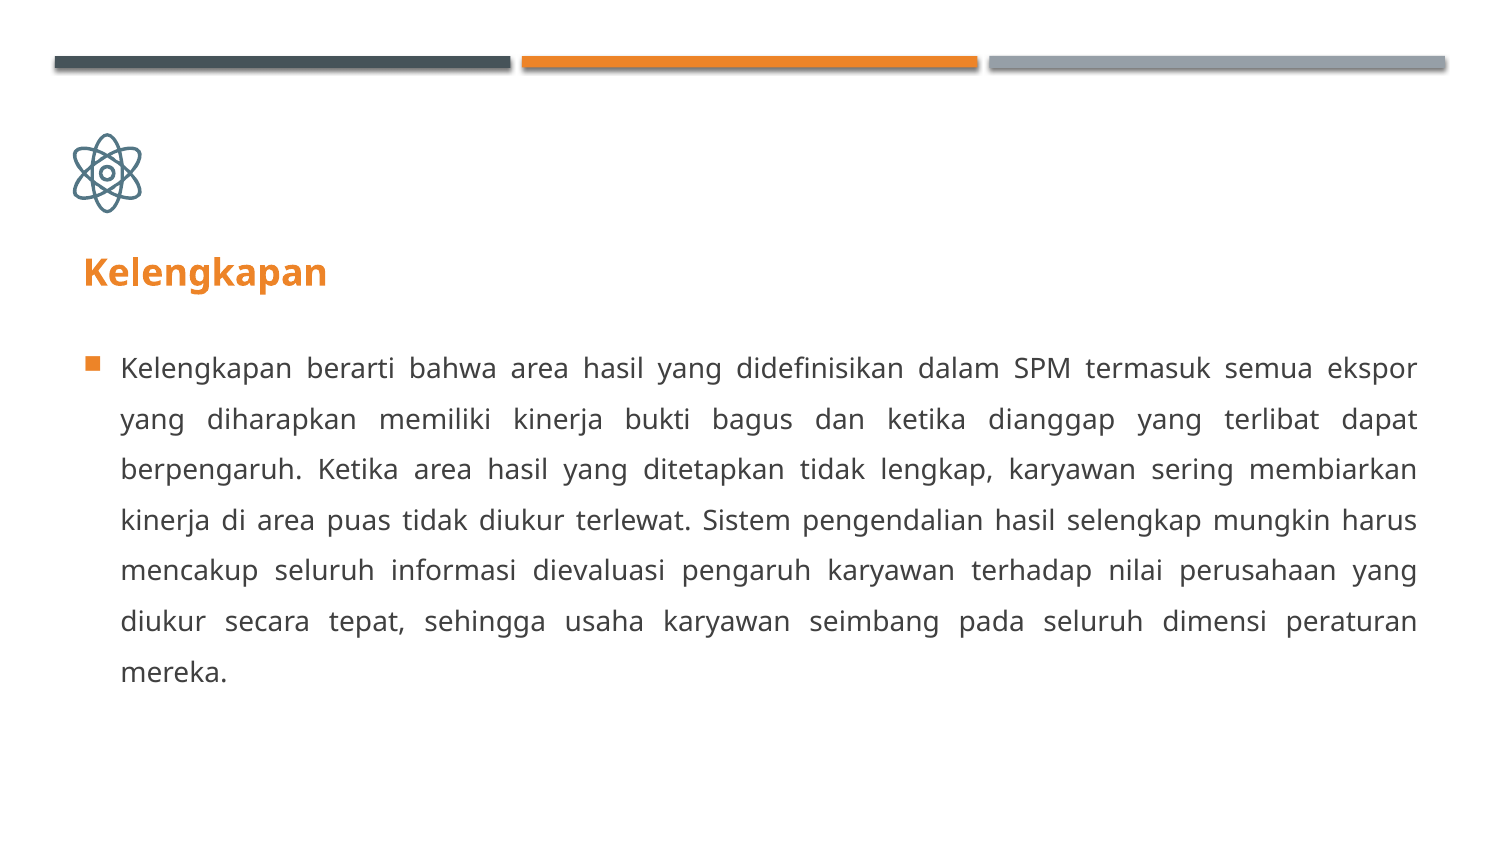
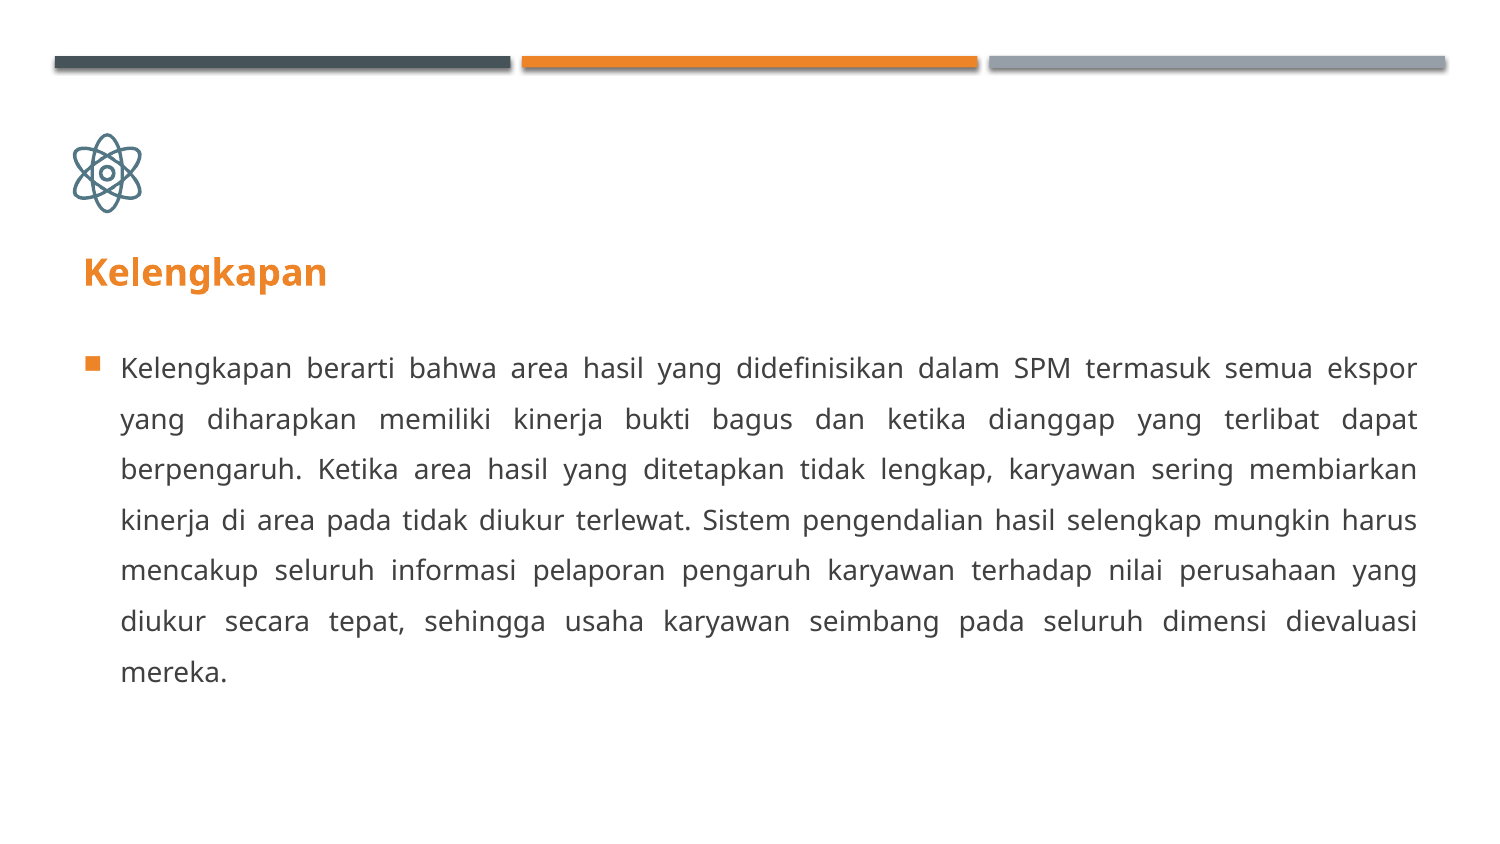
area puas: puas -> pada (359, 521)
dievaluasi: dievaluasi -> pelaporan (599, 571)
peraturan: peraturan -> dievaluasi (1352, 622)
